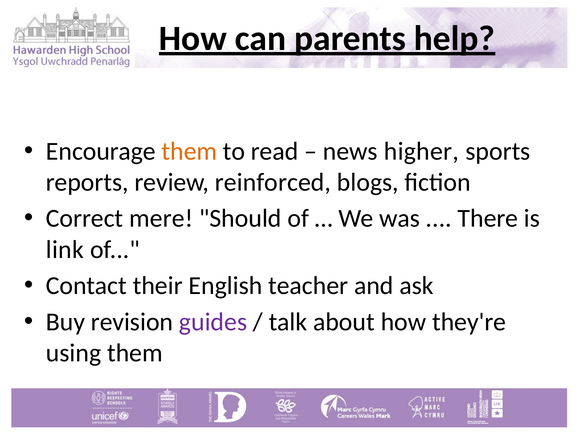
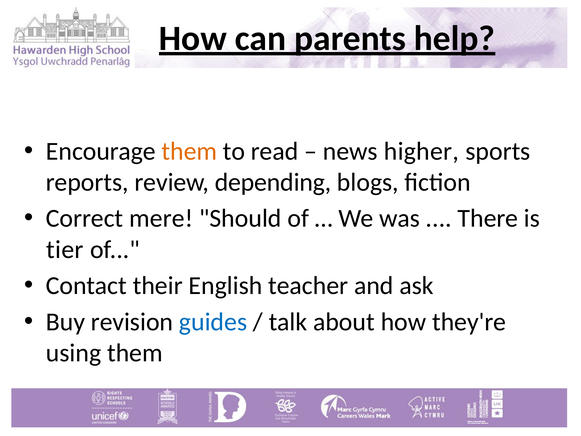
reinforced: reinforced -> depending (273, 182)
link: link -> tier (65, 249)
guides colour: purple -> blue (213, 322)
